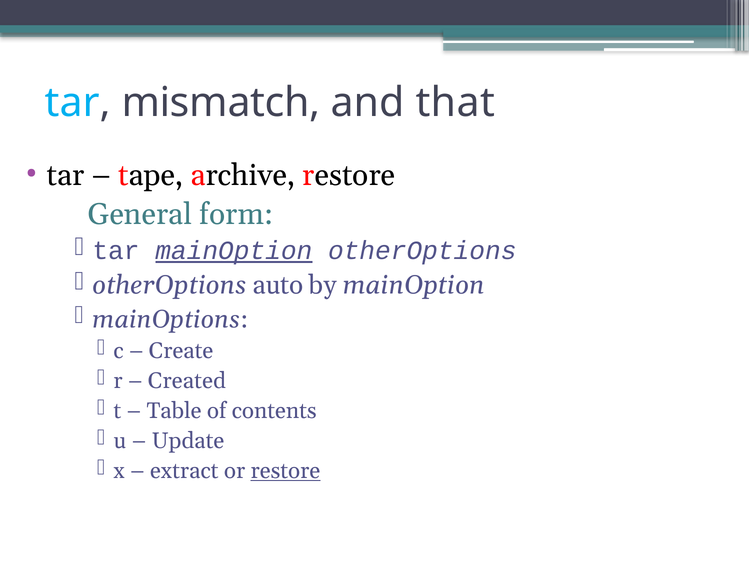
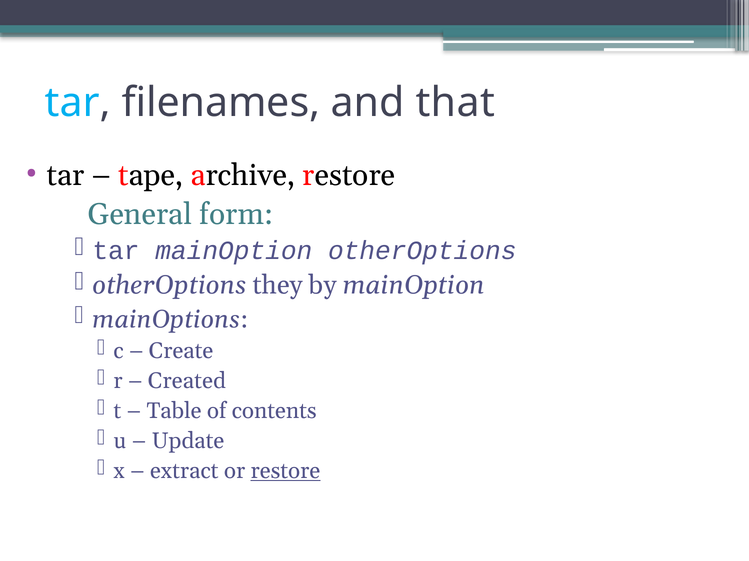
mismatch: mismatch -> filenames (221, 103)
mainOption underline: present -> none (234, 251)
auto: auto -> they (278, 286)
